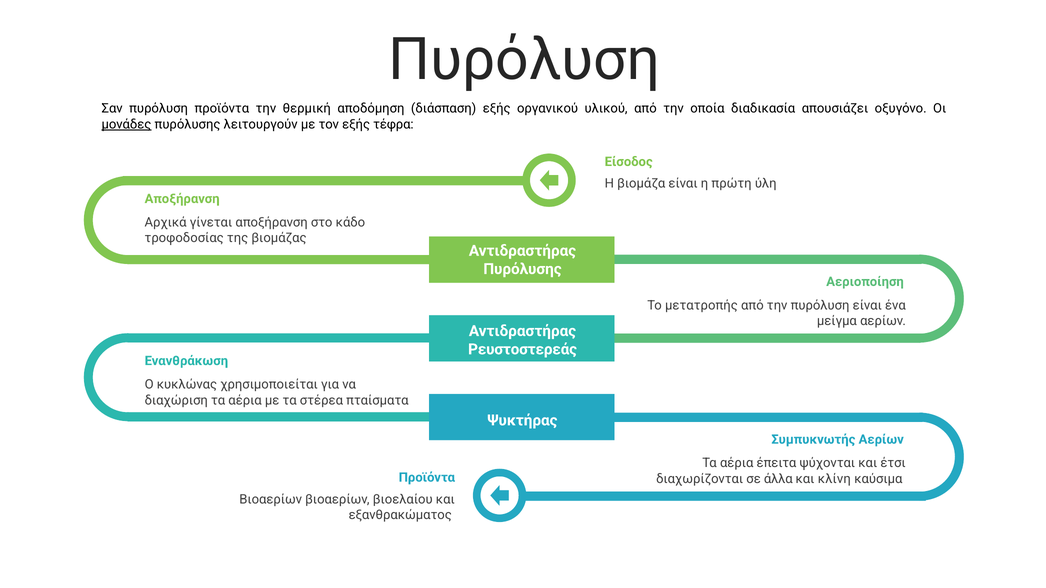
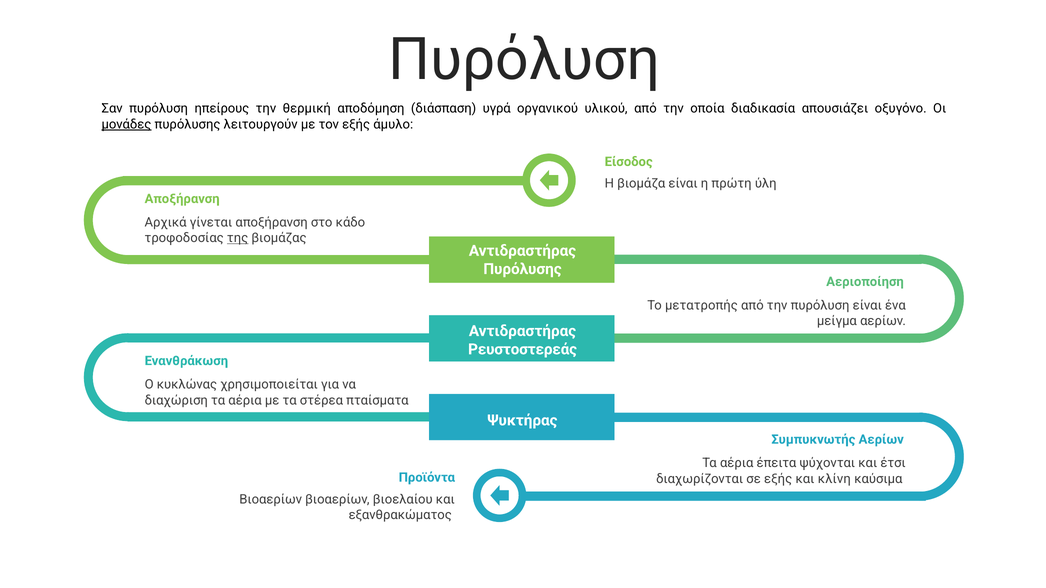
πυρόλυση προϊόντα: προϊόντα -> ηπείρους (222, 109)
διάσπαση εξής: εξής -> υγρά (497, 109)
τέφρα: τέφρα -> άμυλο (393, 124)
της underline: none -> present (238, 238)
σε άλλα: άλλα -> εξής (778, 479)
